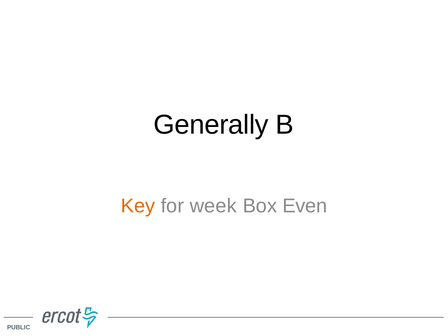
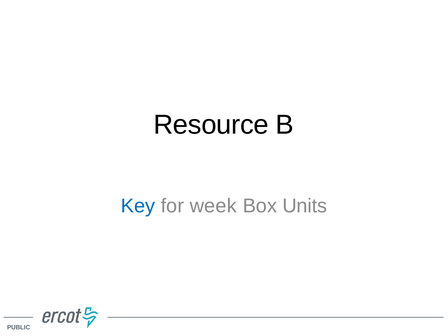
Generally: Generally -> Resource (211, 125)
Key colour: orange -> blue (138, 206)
Even: Even -> Units (305, 206)
